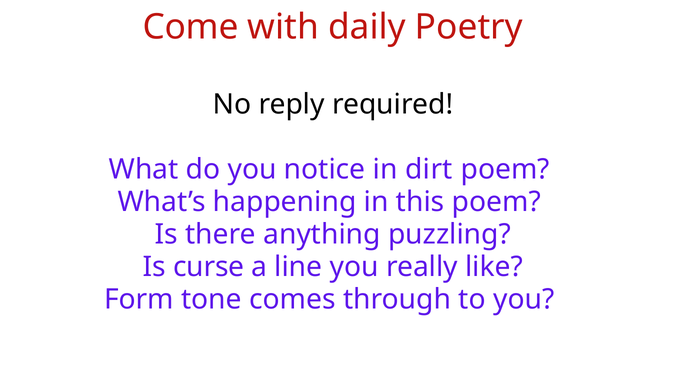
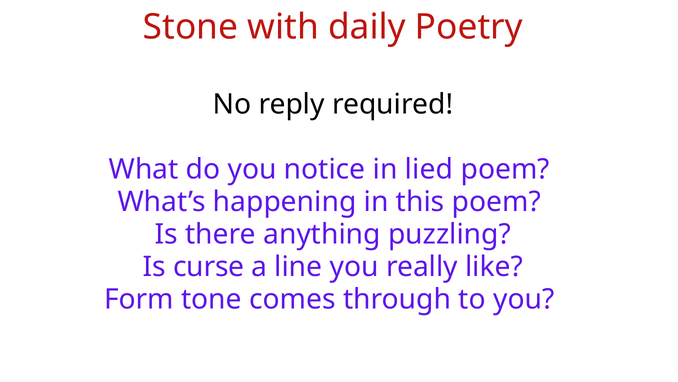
Come: Come -> Stone (191, 27)
dirt: dirt -> lied (429, 169)
